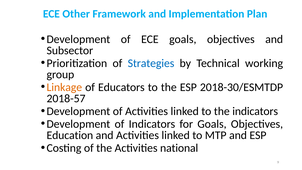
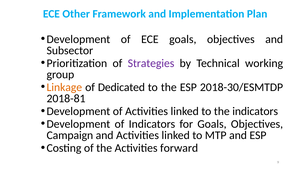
Strategies colour: blue -> purple (151, 63)
Educators: Educators -> Dedicated (121, 87)
2018-57: 2018-57 -> 2018-81 (66, 99)
Education: Education -> Campaign (70, 135)
national: national -> forward (179, 148)
